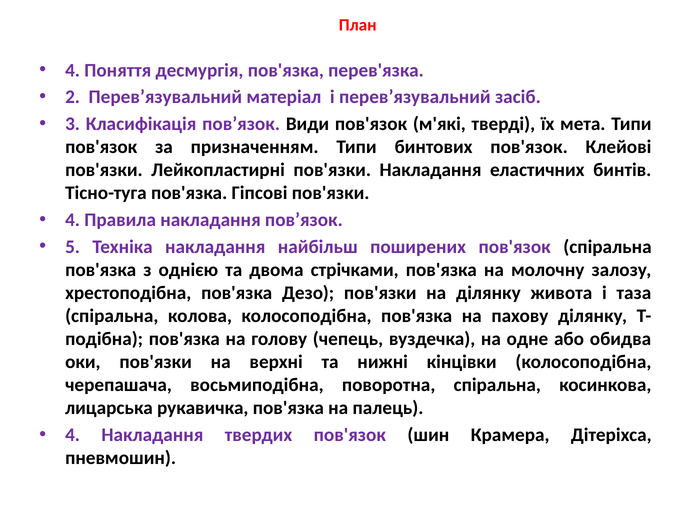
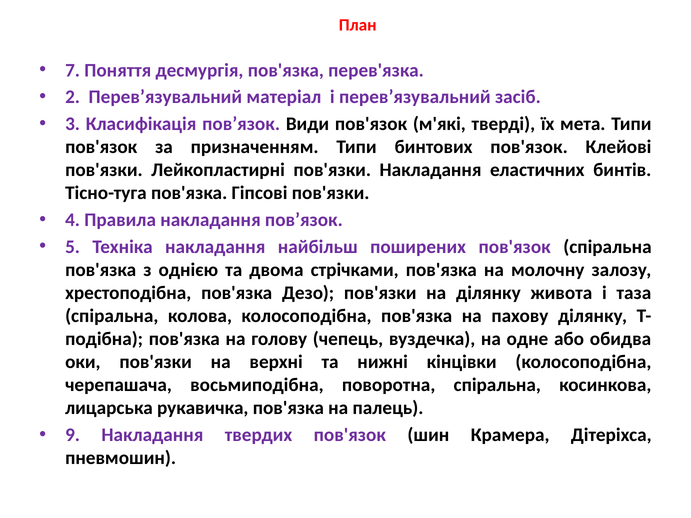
4: 4 -> 7 (73, 70)
4: 4 -> 9 (73, 435)
